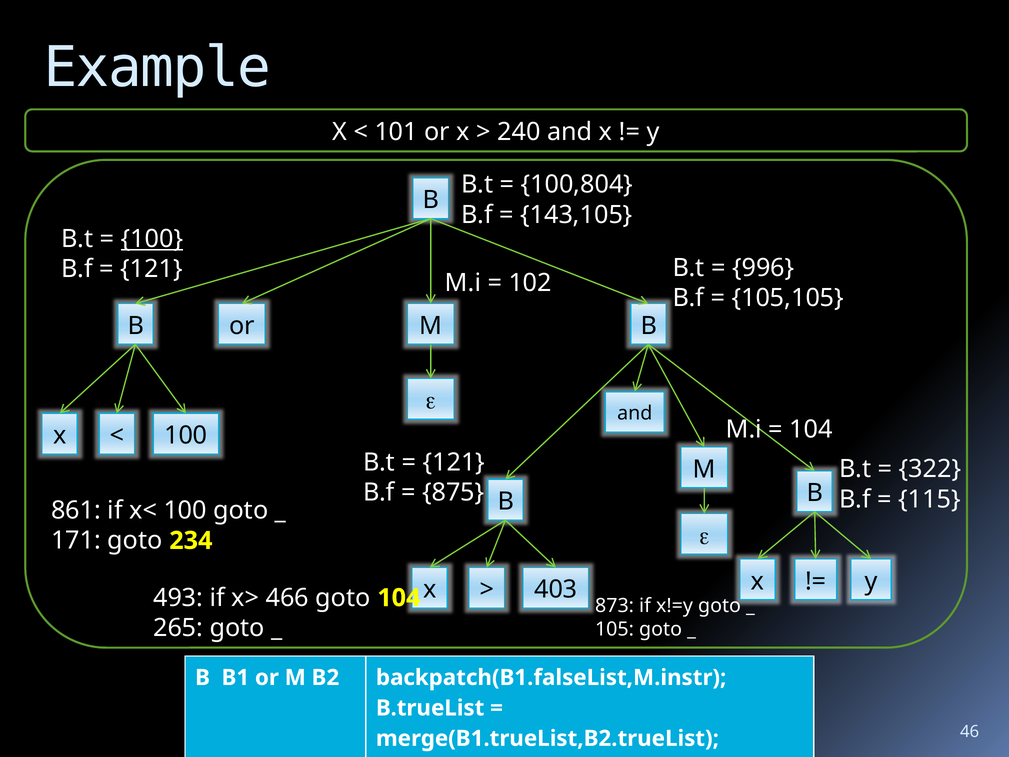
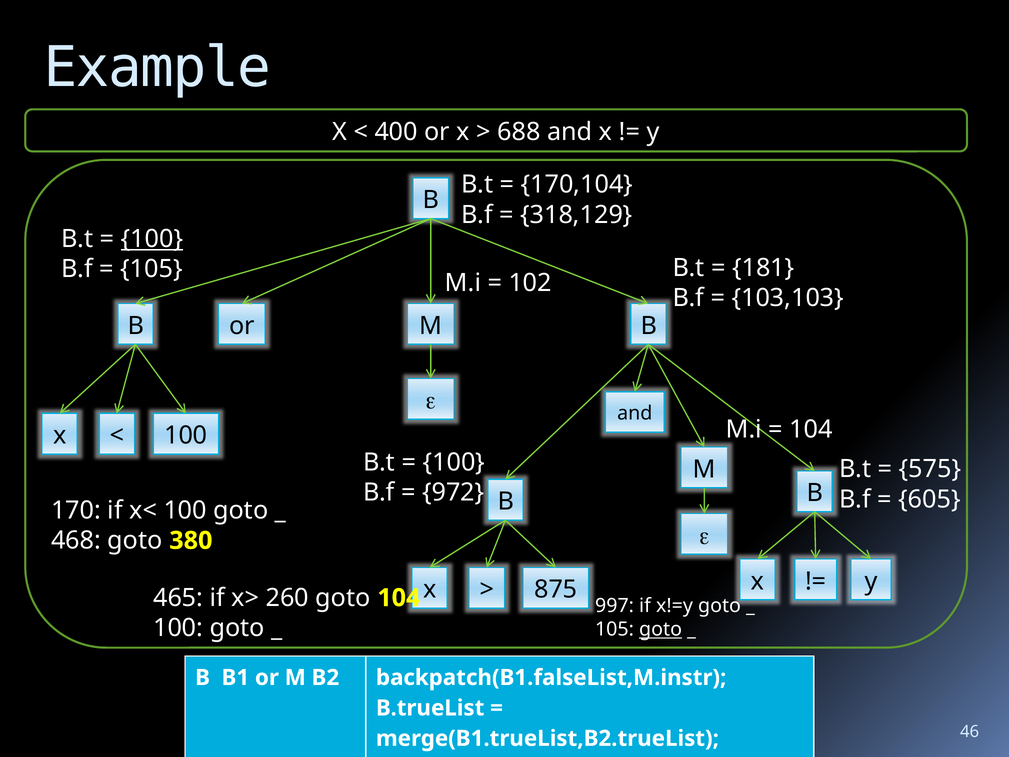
101: 101 -> 400 (396, 132)
240: 240 -> 688 (519, 132)
100,804: 100,804 -> 170,104 (577, 184)
143,105: 143,105 -> 318,129 (576, 215)
996: 996 -> 181 (763, 268)
121: 121 -> 105 (152, 269)
105,105: 105,105 -> 103,103 (788, 298)
121: 121 -> 100 (454, 462)
322: 322 -> 575 (930, 469)
875: 875 -> 972 (453, 492)
115: 115 -> 605 (930, 499)
861: 861 -> 170 (76, 510)
171: 171 -> 468 (76, 540)
234: 234 -> 380 (191, 540)
403: 403 -> 875 (556, 589)
493: 493 -> 465 (178, 598)
466: 466 -> 260 (287, 598)
873: 873 -> 997 (615, 606)
265: 265 -> 100 (178, 628)
goto underline: none -> present (661, 629)
